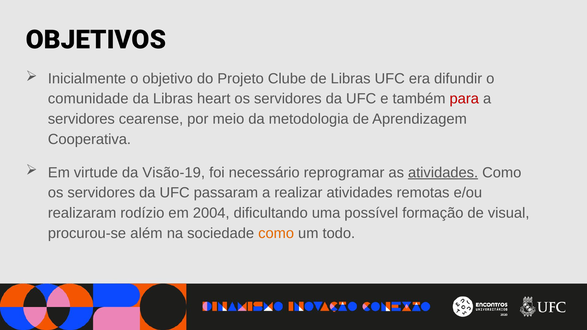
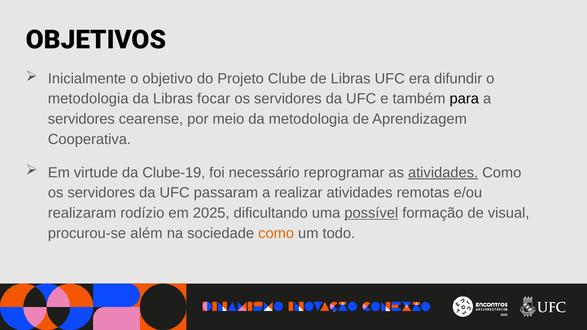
comunidade: comunidade -> metodologia (88, 99)
heart: heart -> focar (214, 99)
para colour: red -> black (464, 99)
Visão-19: Visão-19 -> Clube-19 (174, 173)
2004: 2004 -> 2025 (211, 213)
possível underline: none -> present (371, 213)
